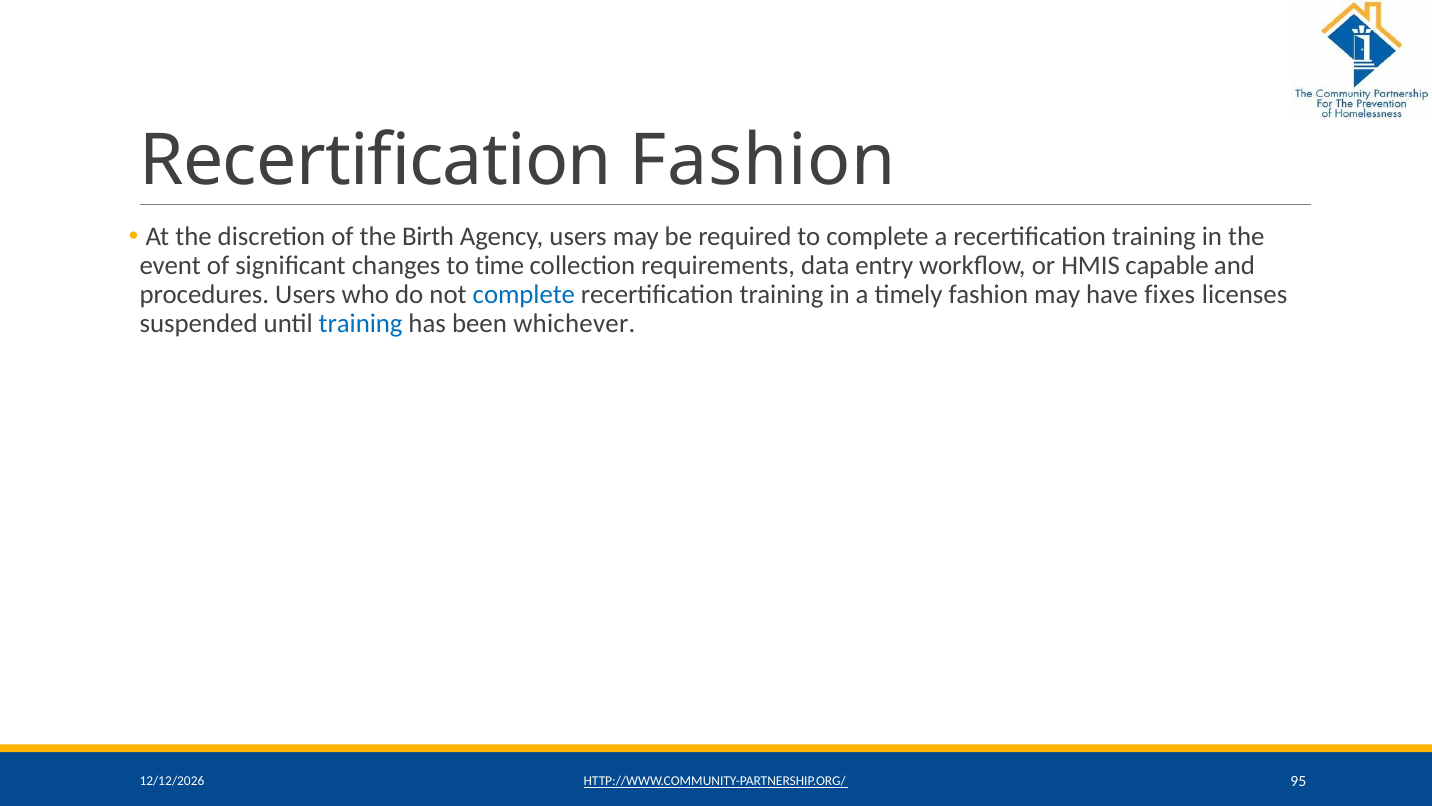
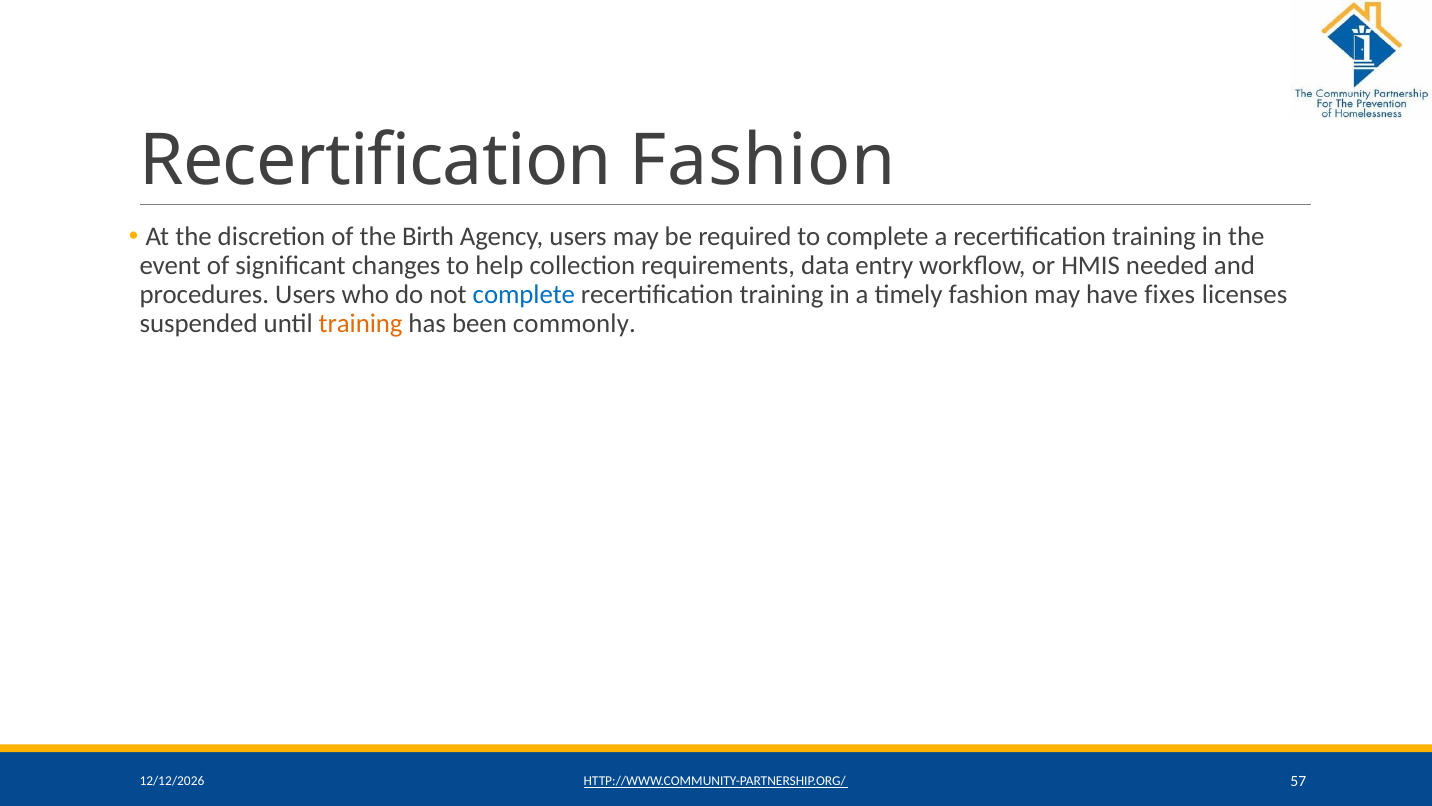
time: time -> help (499, 266)
capable: capable -> needed (1167, 266)
training colour: blue -> orange (361, 324)
whichever: whichever -> commonly (574, 324)
95: 95 -> 57 (1298, 781)
